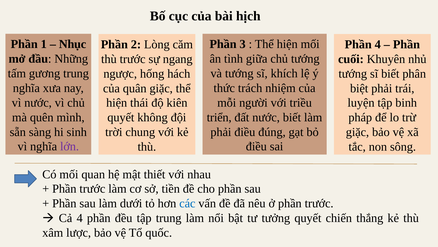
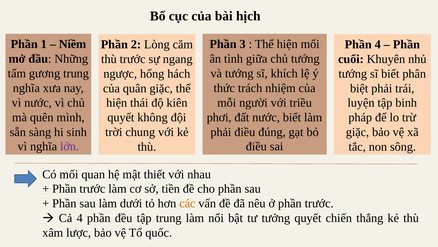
Nhục: Nhục -> Niềm (73, 44)
triển: triển -> phơi (219, 117)
các colour: blue -> orange (187, 203)
